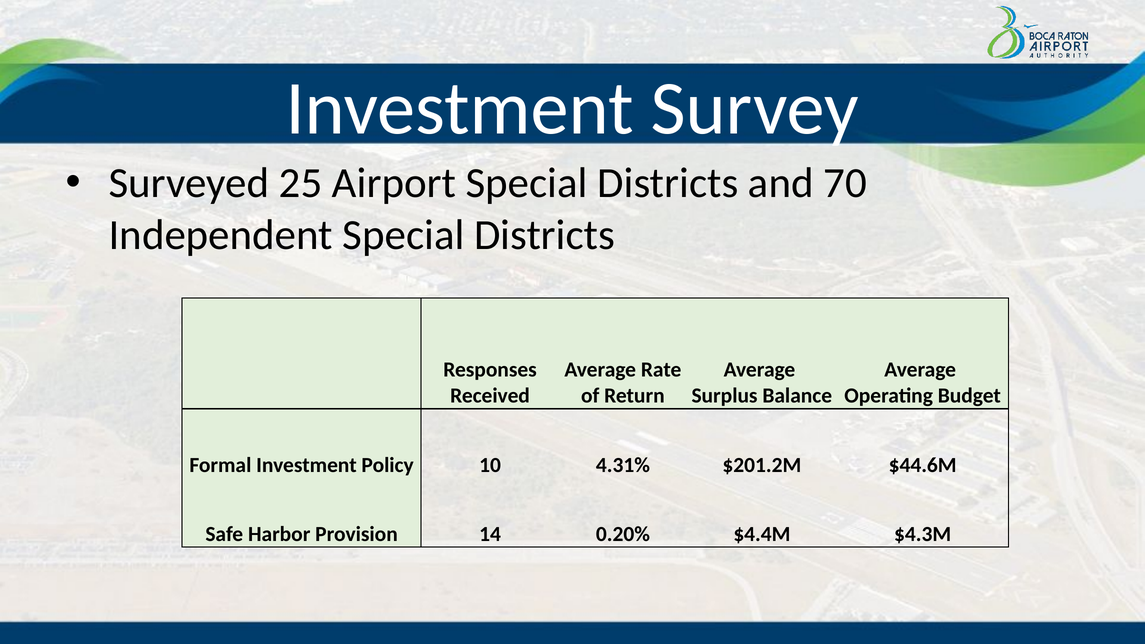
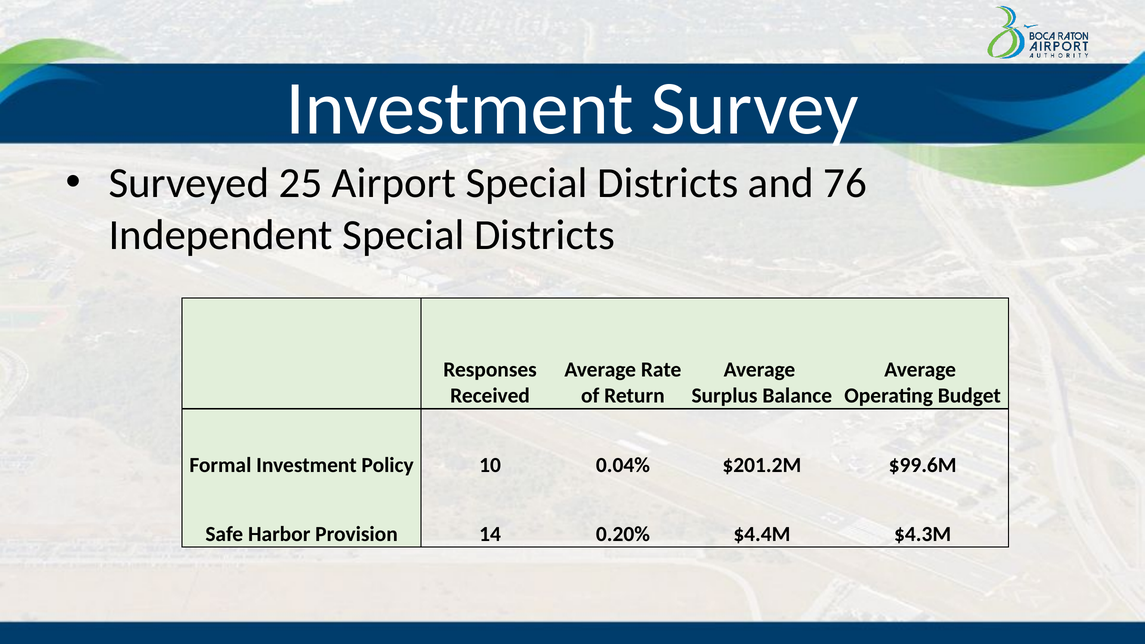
70: 70 -> 76 (845, 183)
4.31%: 4.31% -> 0.04% (623, 465)
$44.6M: $44.6M -> $99.6M (923, 465)
